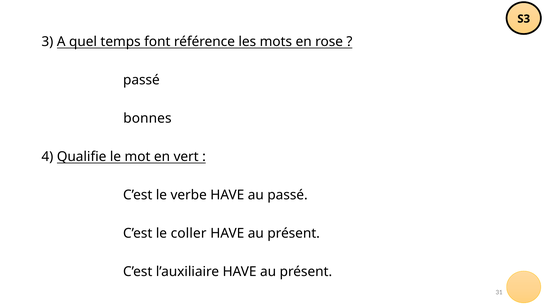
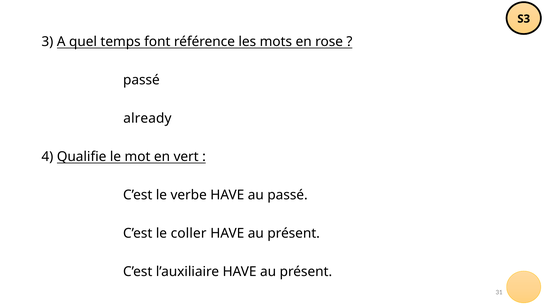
bonnes: bonnes -> already (147, 118)
